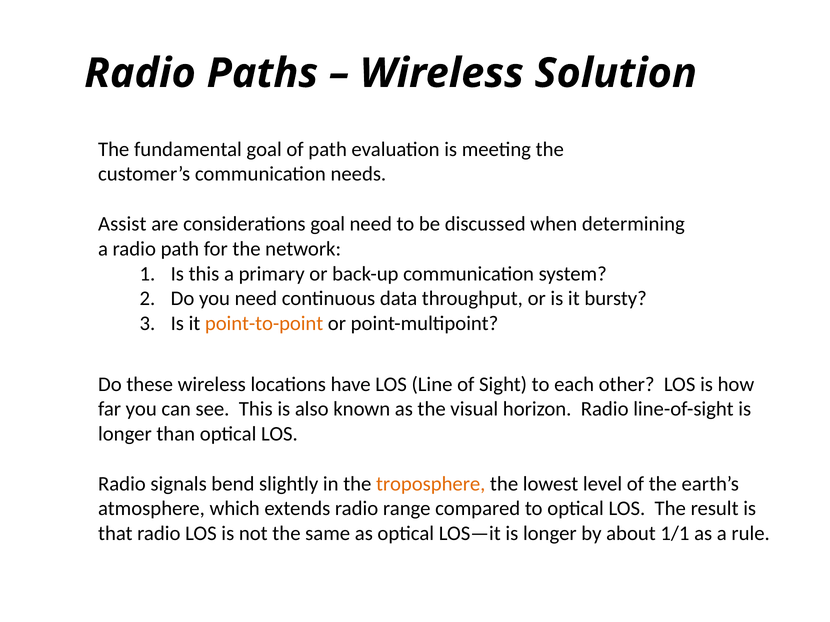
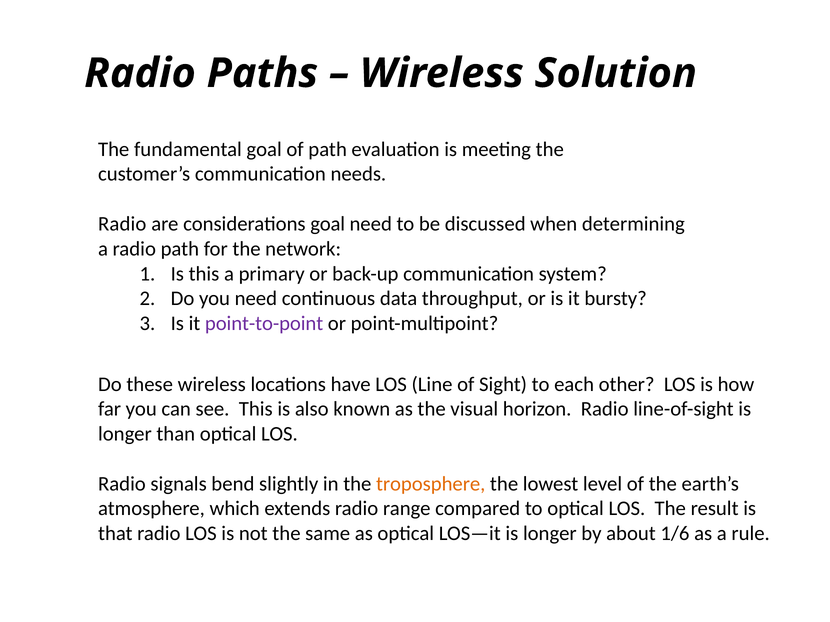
Assist: Assist -> Radio (122, 224)
point-to-point colour: orange -> purple (264, 324)
1/1: 1/1 -> 1/6 (675, 534)
